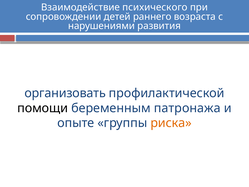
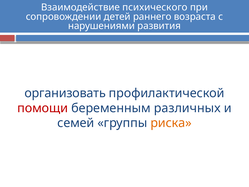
помощи colour: black -> red (43, 108)
патронажа: патронажа -> различных (187, 108)
опыте: опыте -> семей (76, 123)
